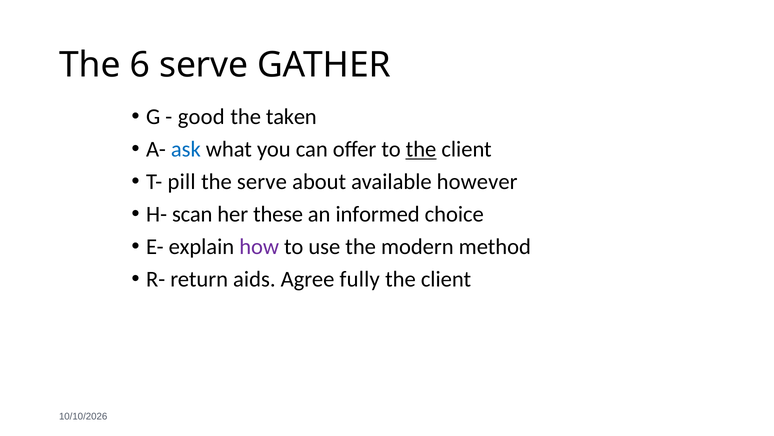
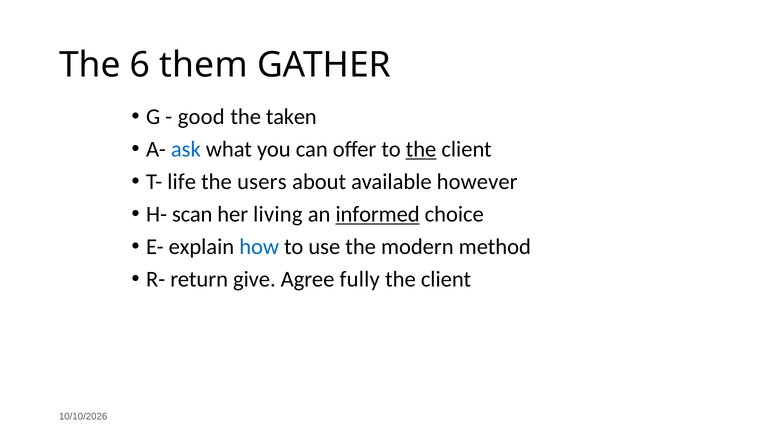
6 serve: serve -> them (204, 65)
pill: pill -> life (182, 181)
the serve: serve -> users (262, 181)
these: these -> living (278, 214)
informed underline: none -> present (378, 214)
how colour: purple -> blue (259, 246)
aids: aids -> give (254, 279)
